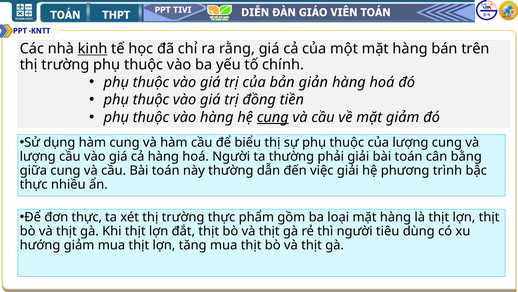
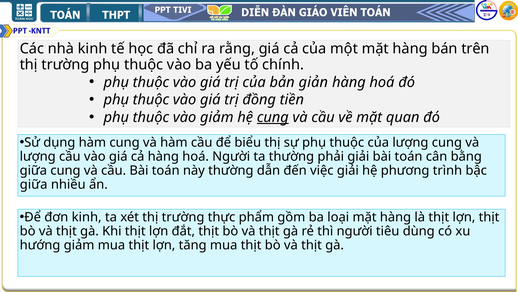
kinh underline: present -> none (93, 49)
vào hàng: hàng -> giảm (217, 117)
mặt giảm: giảm -> quan (403, 117)
thực: thực -> giữa (34, 184)
đơn thực: thực -> kinh (87, 217)
